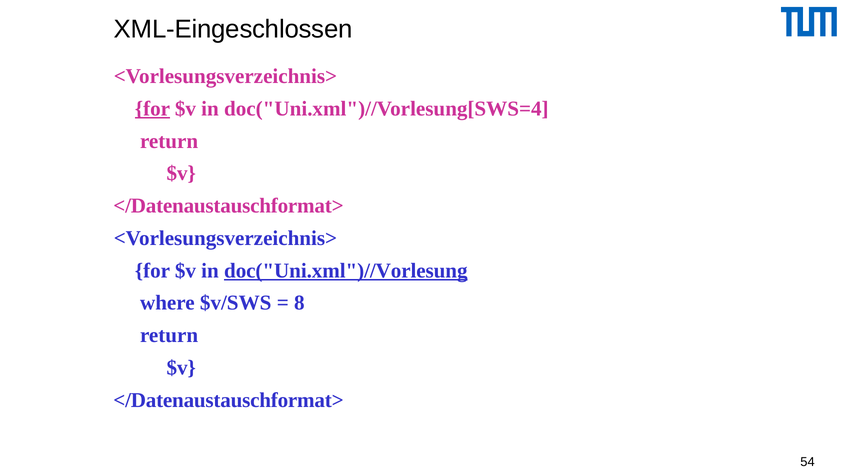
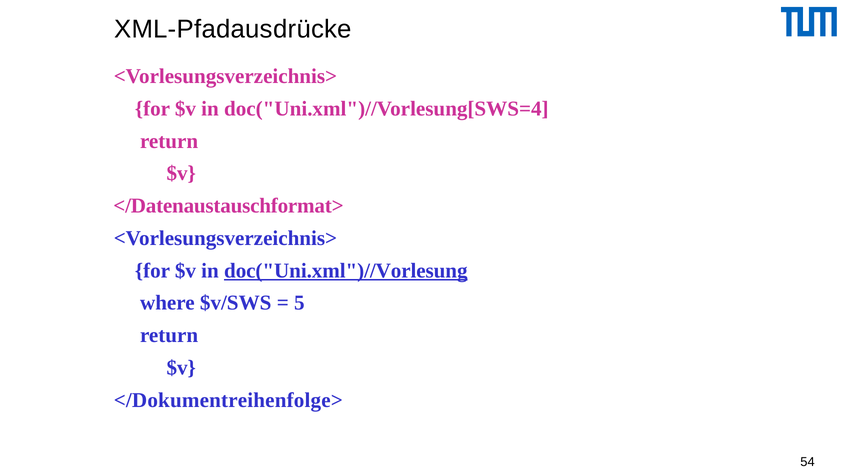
XML-Eingeschlossen: XML-Eingeschlossen -> XML-Pfadausdrücke (233, 29)
for underline: present -> none (152, 109)
8: 8 -> 5 (299, 303)
</Datenaustauschformat>: </Datenaustauschformat> -> </Dokumentreihenfolge> (228, 400)
